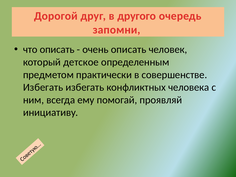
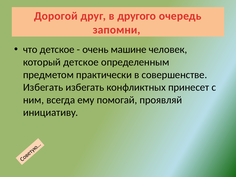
что описать: описать -> детское (57, 50)
очень описать: описать -> машине (129, 50)
человека: человека -> принесет (189, 87)
